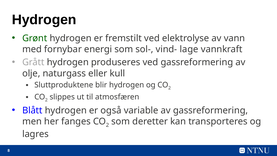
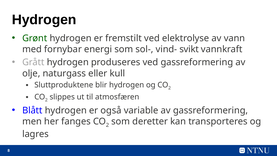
lage: lage -> svikt (189, 49)
